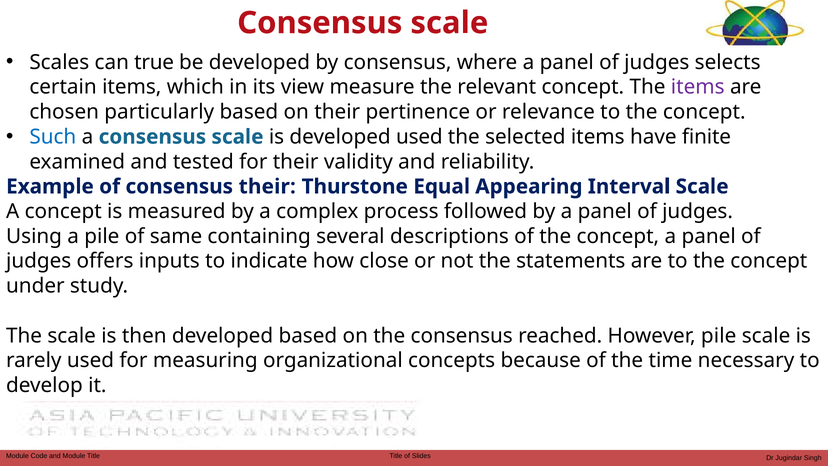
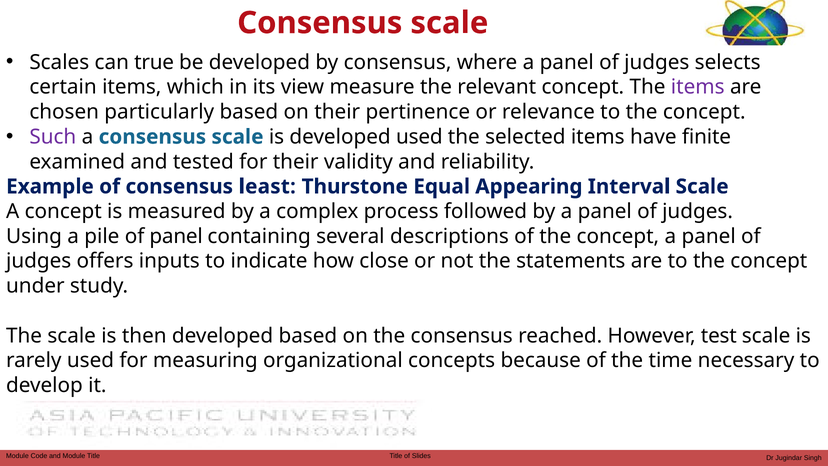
Such colour: blue -> purple (53, 137)
consensus their: their -> least (267, 186)
of same: same -> panel (176, 236)
However pile: pile -> test (719, 335)
